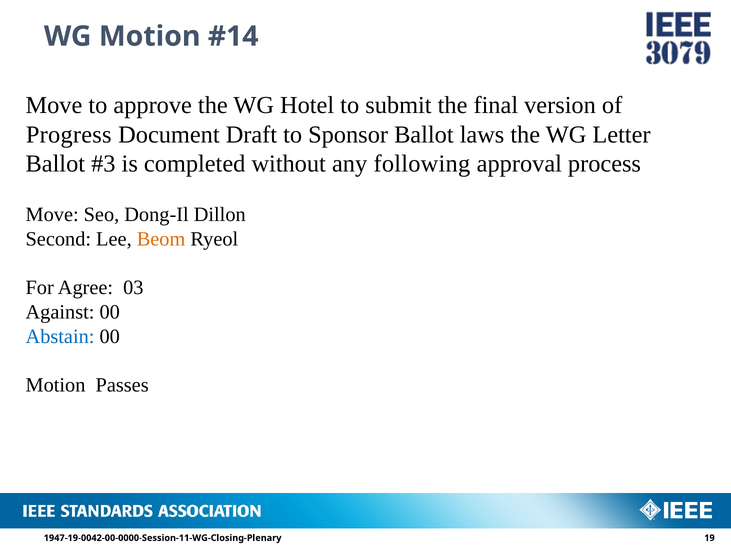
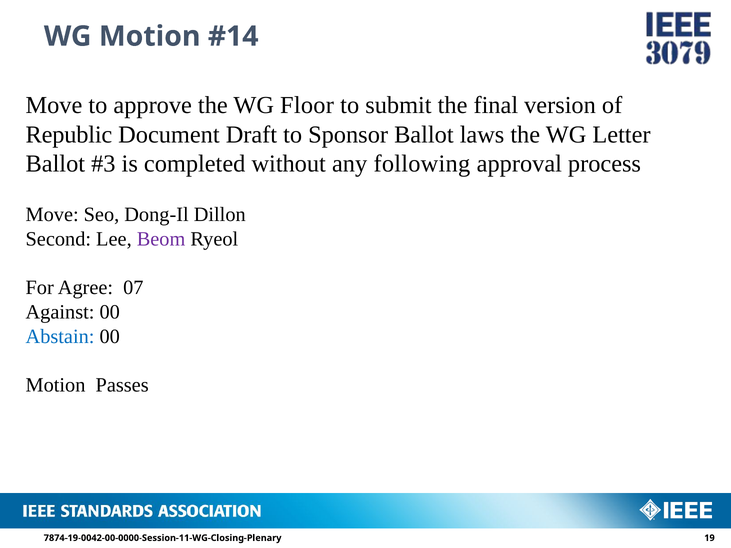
Hotel: Hotel -> Floor (307, 105)
Progress: Progress -> Republic (69, 135)
Beom colour: orange -> purple (161, 239)
03: 03 -> 07 (133, 288)
1947-19-0042-00-0000-Session-11-WG-Closing-Plenary: 1947-19-0042-00-0000-Session-11-WG-Closing-Plenary -> 7874-19-0042-00-0000-Session-11-WG-Closing-Plenary (163, 538)
